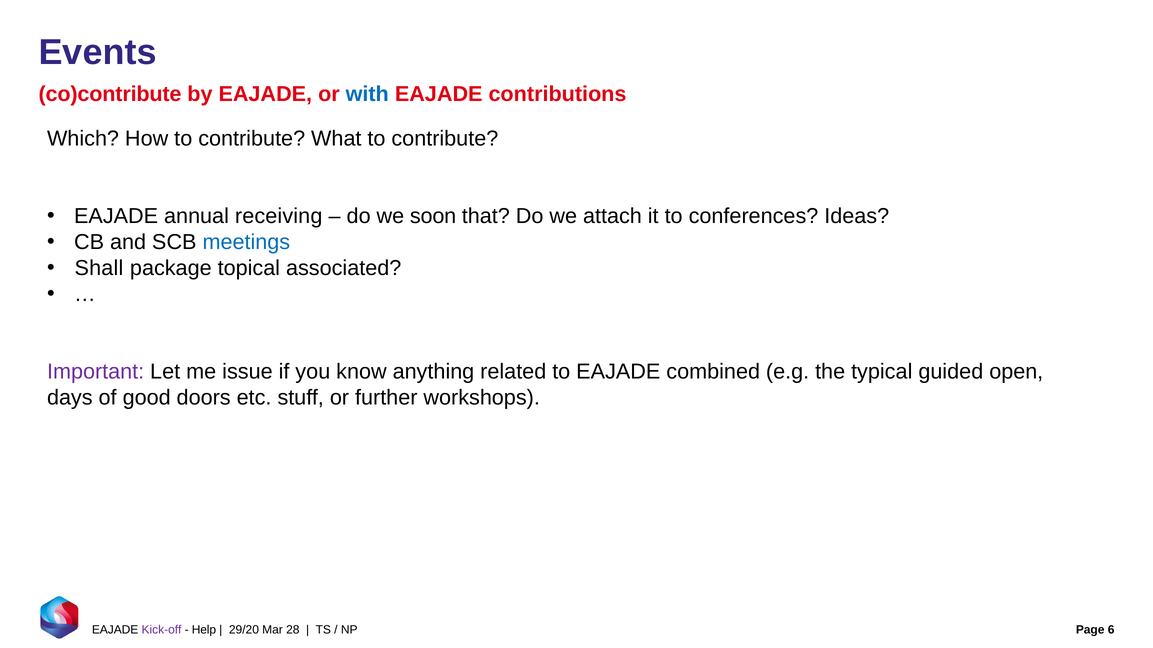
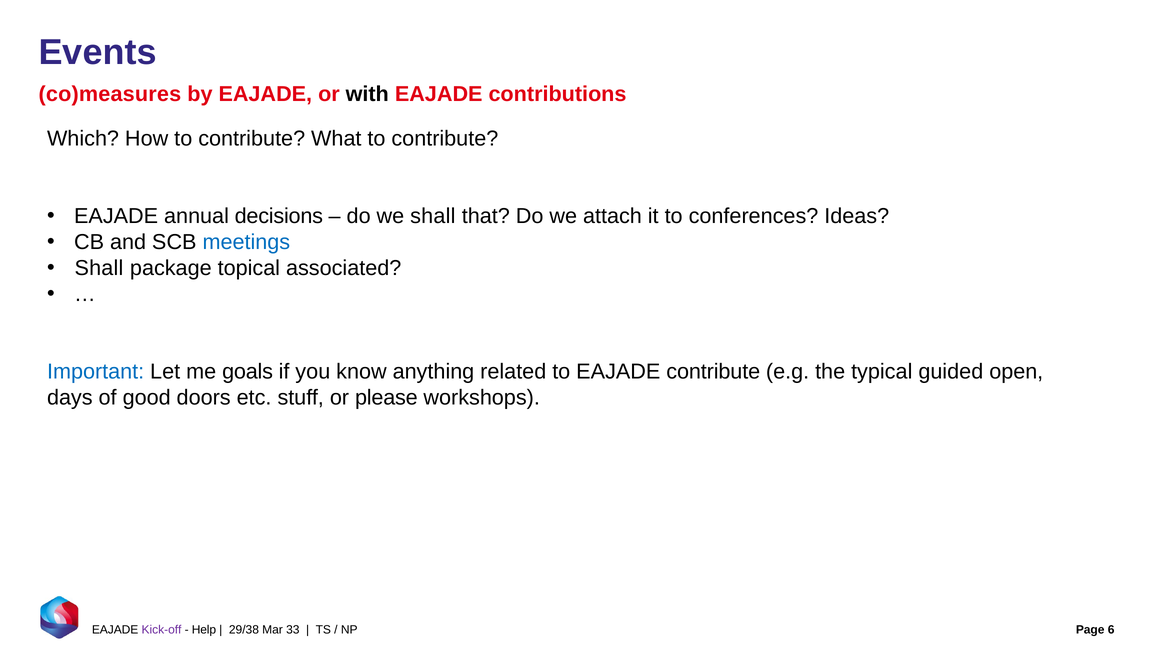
co)contribute: co)contribute -> co)measures (110, 94)
with colour: blue -> black (367, 94)
receiving: receiving -> decisions (279, 217)
we soon: soon -> shall (433, 217)
Important colour: purple -> blue (96, 372)
issue: issue -> goals (248, 372)
EAJADE combined: combined -> contribute (713, 372)
further: further -> please (386, 398)
29/20: 29/20 -> 29/38 (244, 630)
28: 28 -> 33 (293, 630)
